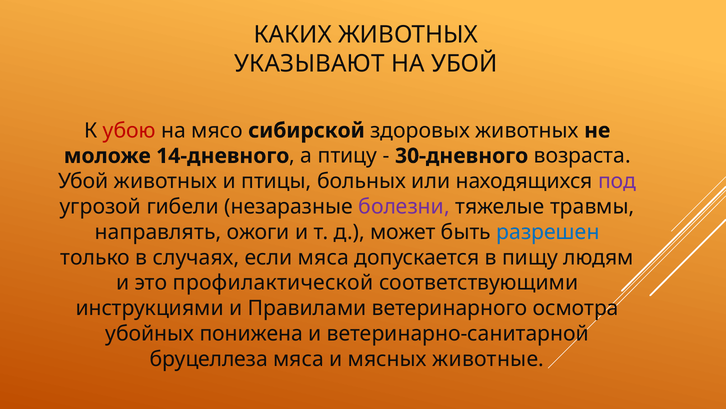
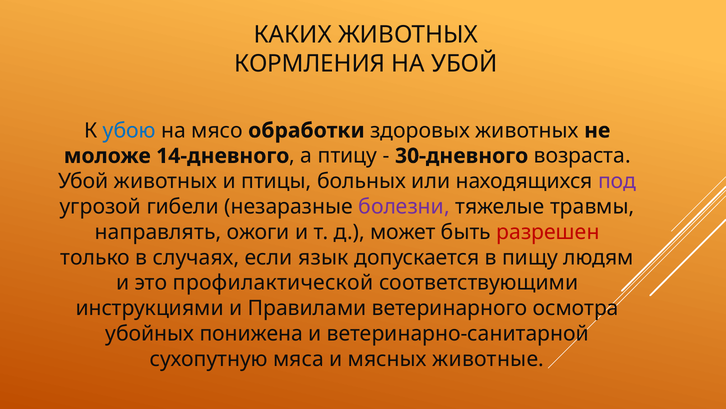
УКАЗЫВАЮТ: УКАЗЫВАЮТ -> КОРМЛЕНИЯ (310, 64)
убою colour: red -> blue (129, 130)
сибирской: сибирской -> обработки (306, 130)
разрешен colour: blue -> red (548, 232)
если мяса: мяса -> язык (323, 257)
бруцеллеза: бруцеллеза -> сухопутную (209, 359)
